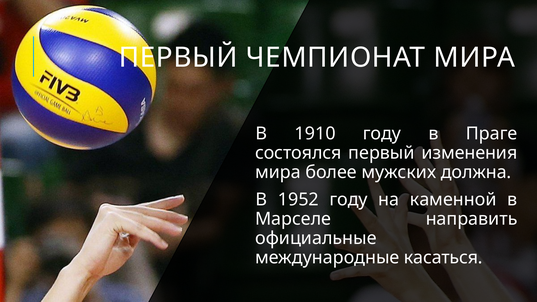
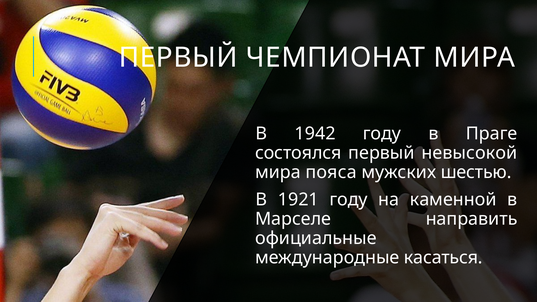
1910: 1910 -> 1942 (315, 134)
изменения: изменения -> невысокой (469, 153)
более: более -> пояса (331, 172)
должна: должна -> шестью (476, 172)
1952: 1952 -> 1921 (298, 199)
